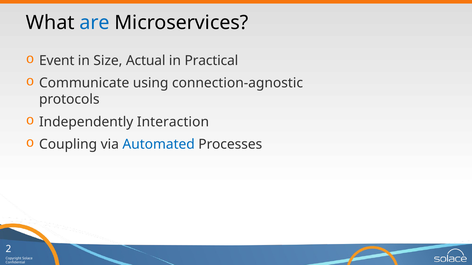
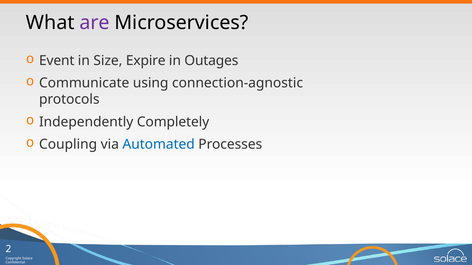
are colour: blue -> purple (95, 23)
Actual: Actual -> Expire (146, 61)
Practical: Practical -> Outages (211, 61)
Interaction: Interaction -> Completely (173, 122)
